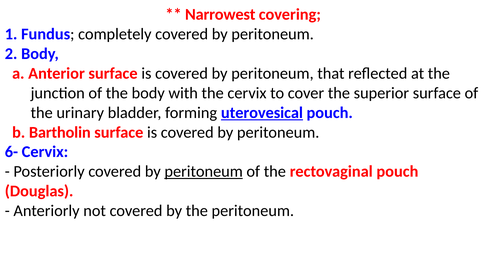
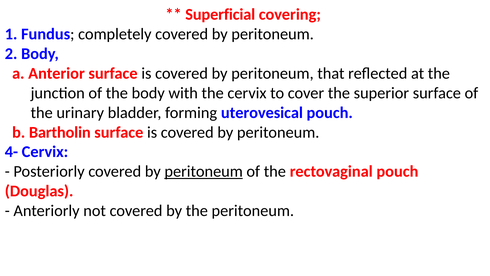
Narrowest: Narrowest -> Superficial (220, 14)
uterovesical underline: present -> none (262, 112)
6-: 6- -> 4- (11, 152)
